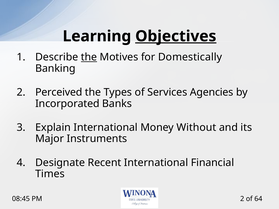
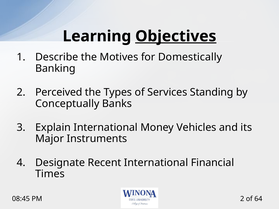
the underline: present -> none (89, 57)
Agencies: Agencies -> Standing (212, 92)
Incorporated: Incorporated -> Conceptually (67, 104)
Without: Without -> Vehicles (196, 128)
